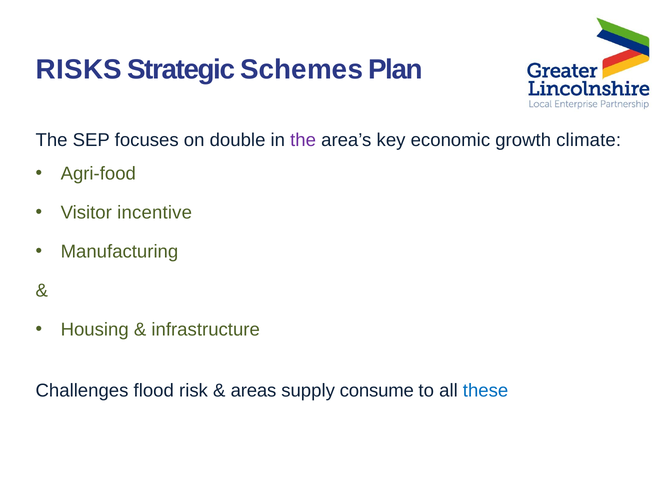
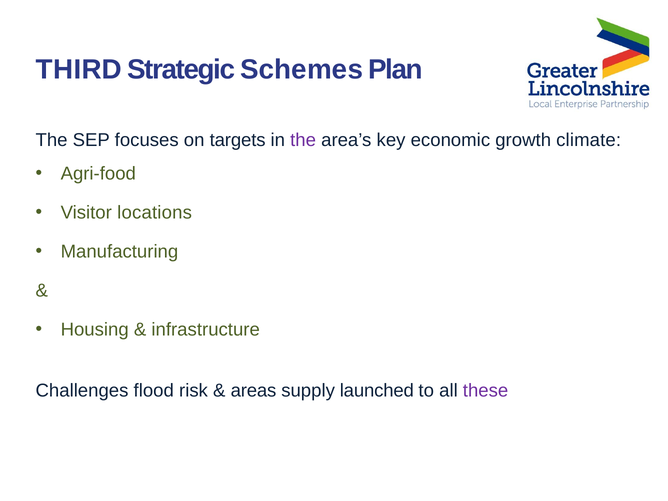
RISKS: RISKS -> THIRD (79, 70)
double: double -> targets (238, 140)
incentive: incentive -> locations (155, 212)
consume: consume -> launched (377, 391)
these colour: blue -> purple (486, 391)
